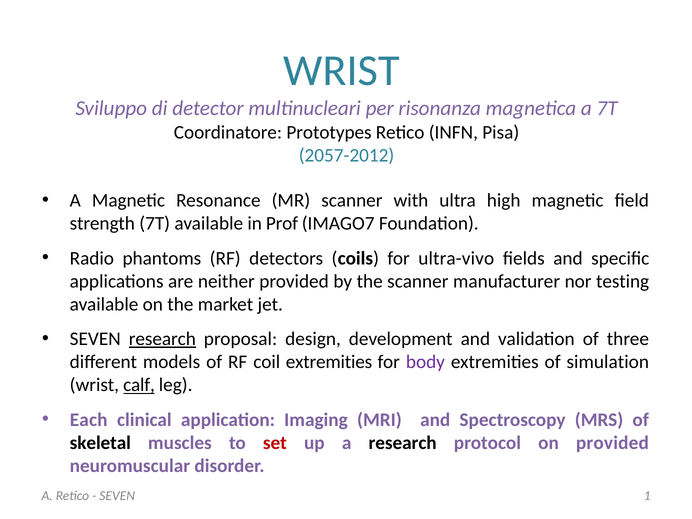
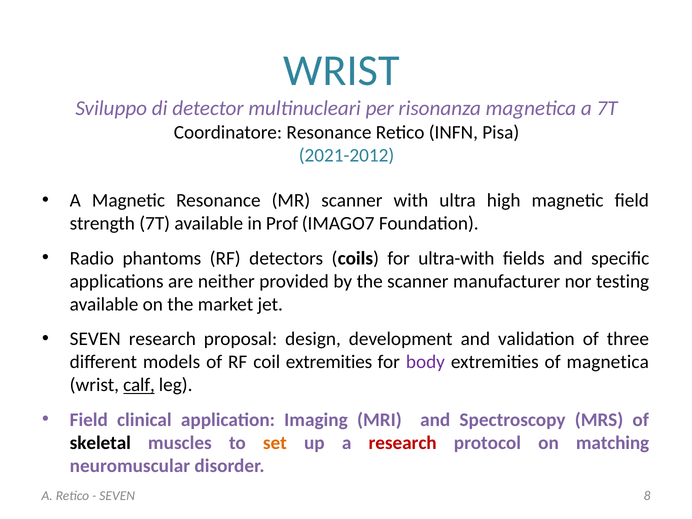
Coordinatore Prototypes: Prototypes -> Resonance (329, 132)
2057-2012: 2057-2012 -> 2021-2012 (347, 155)
ultra-vivo: ultra-vivo -> ultra-with (456, 258)
research underline: present -> none (162, 339)
of simulation: simulation -> magnetica (608, 362)
Each: Each -> Field (89, 420)
set colour: red -> orange (275, 443)
research colour: black -> red (403, 443)
on provided: provided -> matching (613, 443)
1: 1 -> 8 (647, 496)
